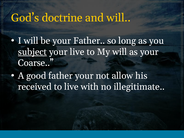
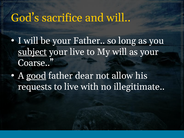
doctrine: doctrine -> sacrifice (62, 18)
good underline: none -> present (36, 76)
father your: your -> dear (84, 76)
received: received -> requests (35, 87)
